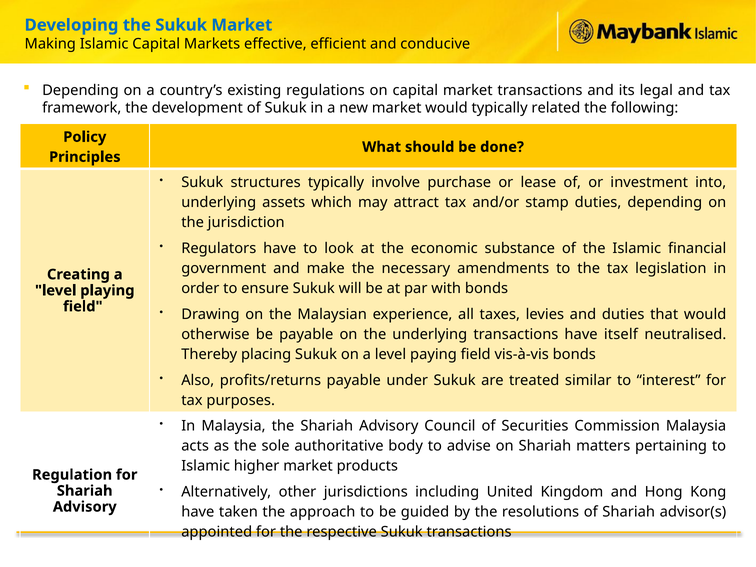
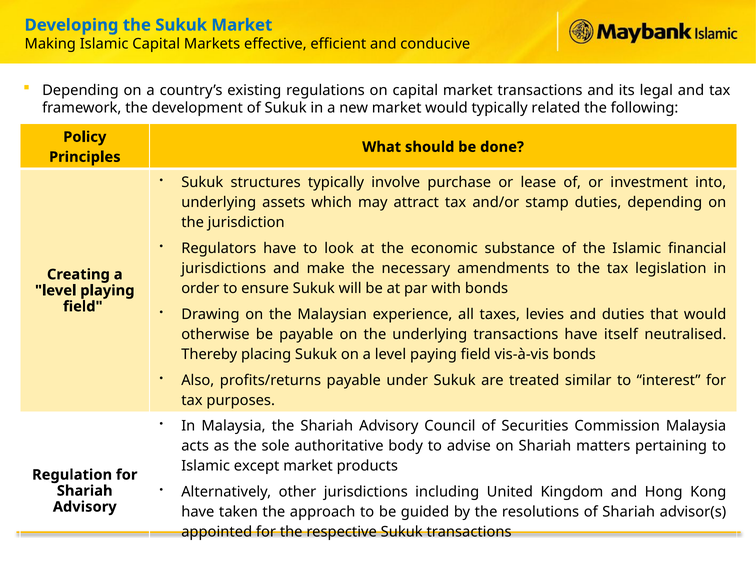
government: government -> jurisdictions (224, 268)
higher: higher -> except (257, 466)
